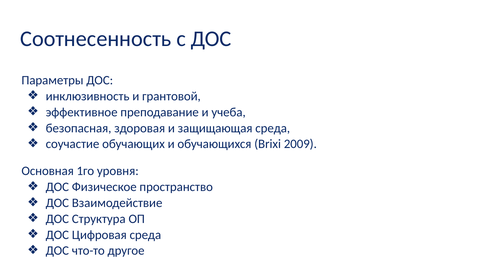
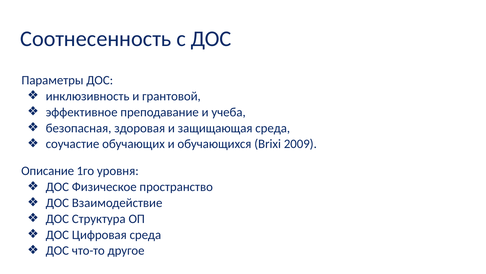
Основная: Основная -> Описание (48, 171)
